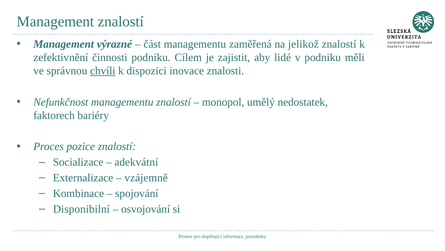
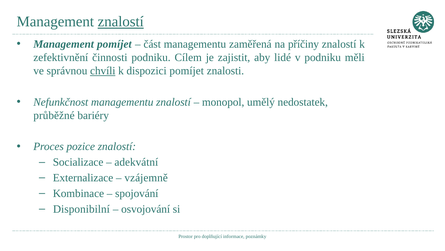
znalostí underline: none -> present (121, 22)
Management výrazné: výrazné -> pomíjet (114, 44)
jelikož: jelikož -> příčiny (303, 44)
dispozici inovace: inovace -> pomíjet (187, 71)
faktorech: faktorech -> průběžné (54, 115)
